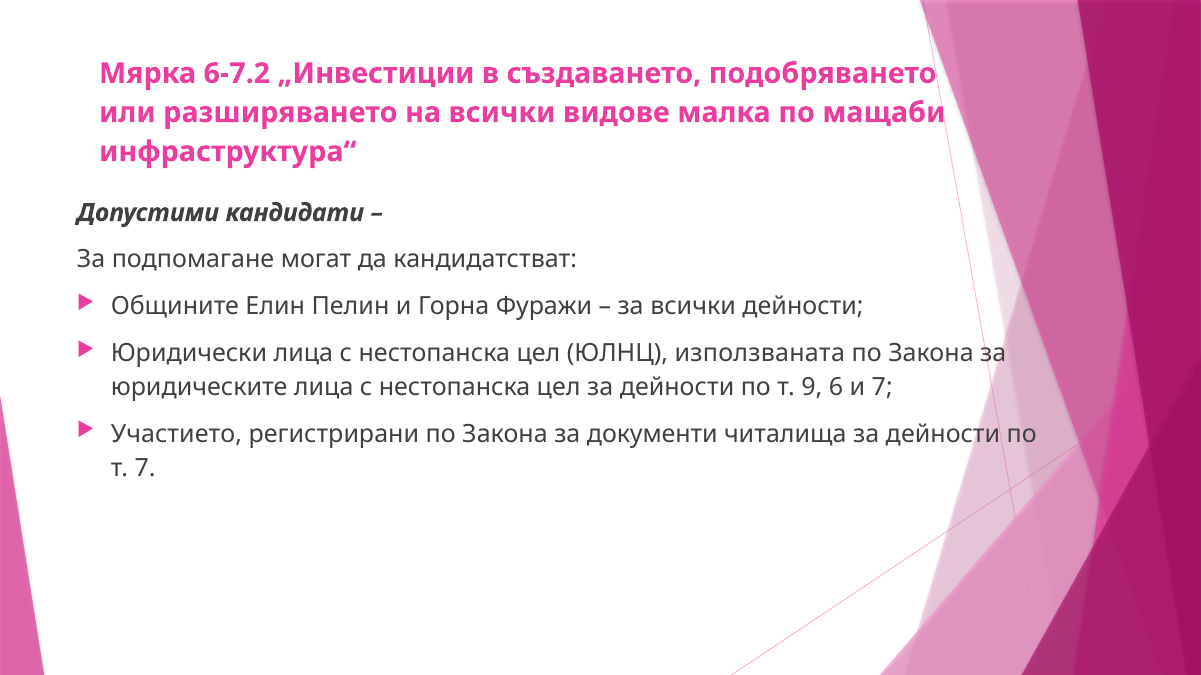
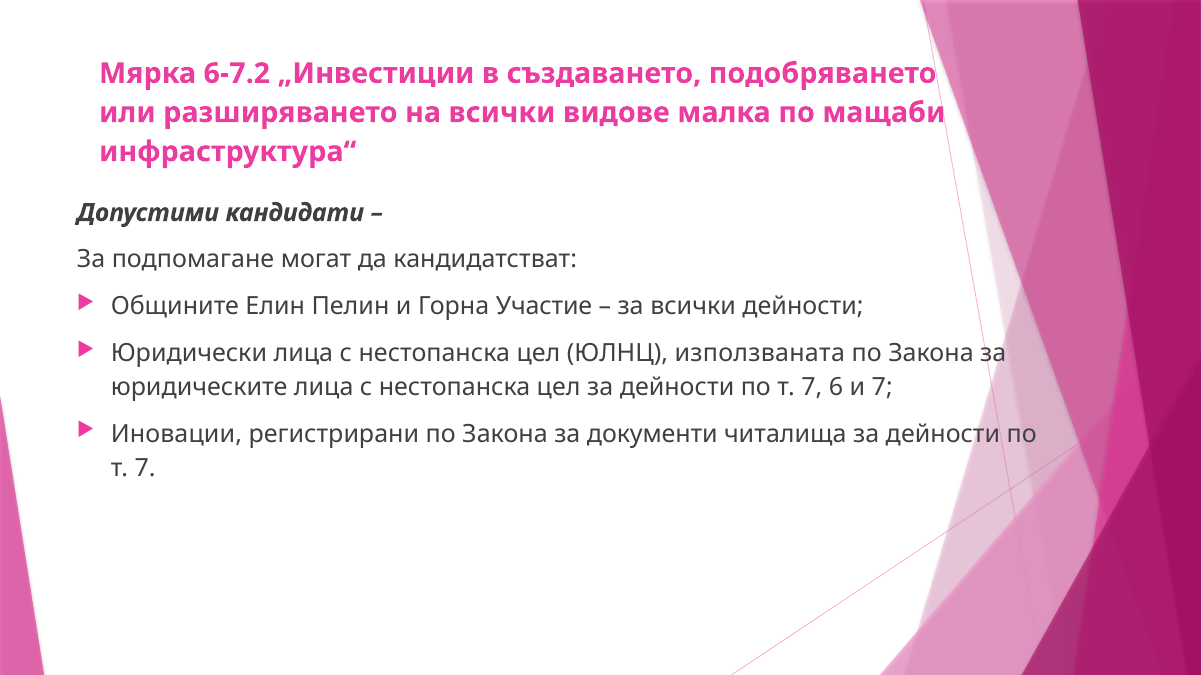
Фуражи: Фуражи -> Участие (544, 306)
9: 9 -> 7 (812, 387)
Участието: Участието -> Иновации (176, 434)
